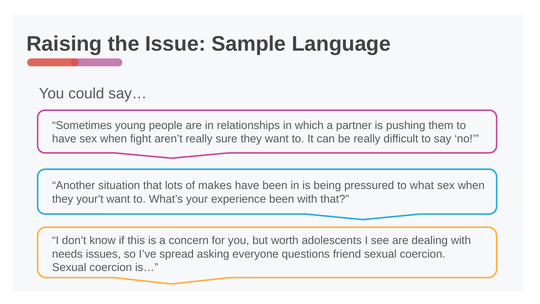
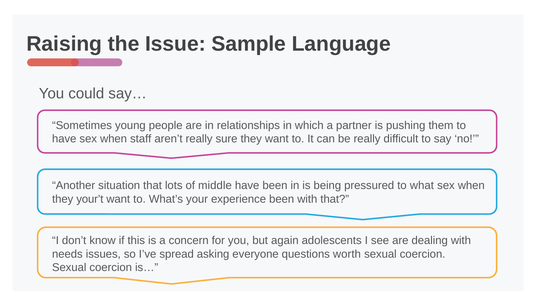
fight: fight -> staff (141, 139)
makes: makes -> middle (215, 185)
worth: worth -> again (285, 240)
friend: friend -> worth (347, 254)
